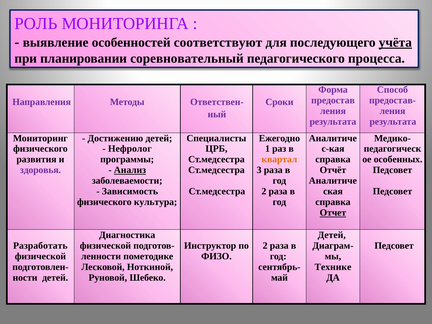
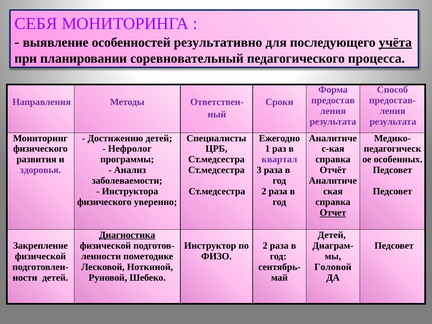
РОЛЬ: РОЛЬ -> СЕБЯ (36, 24)
соответствуют: соответствуют -> результативно (218, 42)
квартал colour: orange -> purple (279, 159)
Анализ underline: present -> none (130, 170)
Зависимость: Зависимость -> Инструктора (130, 191)
культура: культура -> уверенно (156, 202)
Диагностика underline: none -> present (127, 235)
Разработать: Разработать -> Закрепление (40, 246)
Технике: Технике -> Головой (333, 267)
